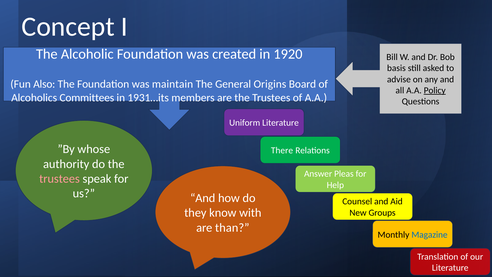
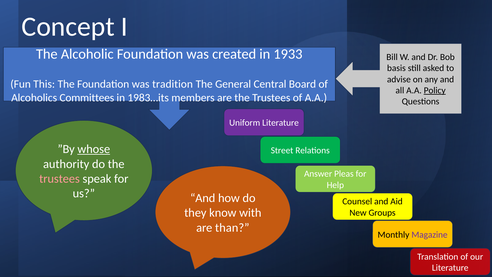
1920: 1920 -> 1933 (288, 54)
Also: Also -> This (44, 84)
maintain: maintain -> tradition (173, 84)
Origins: Origins -> Central (270, 84)
1931…its: 1931…its -> 1983…its (148, 98)
whose underline: none -> present (94, 149)
There: There -> Street (282, 150)
Magazine colour: blue -> purple (429, 234)
